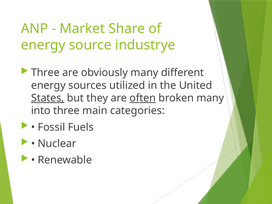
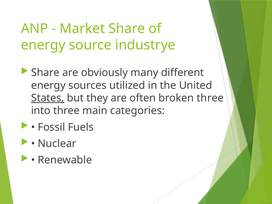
Three: Three -> Share (45, 73)
often underline: present -> none (143, 98)
broken many: many -> three (210, 98)
